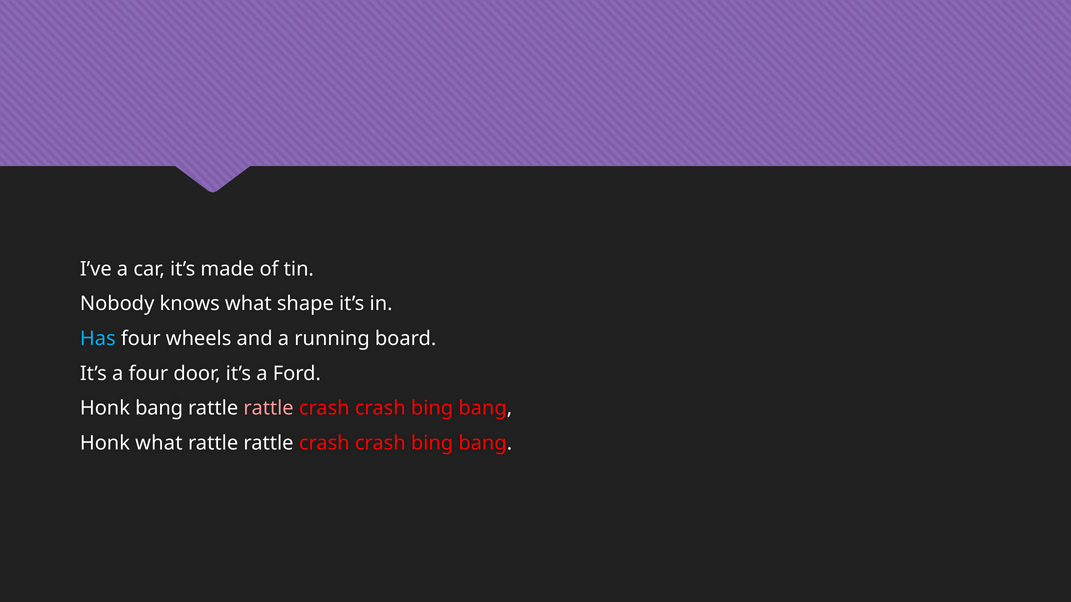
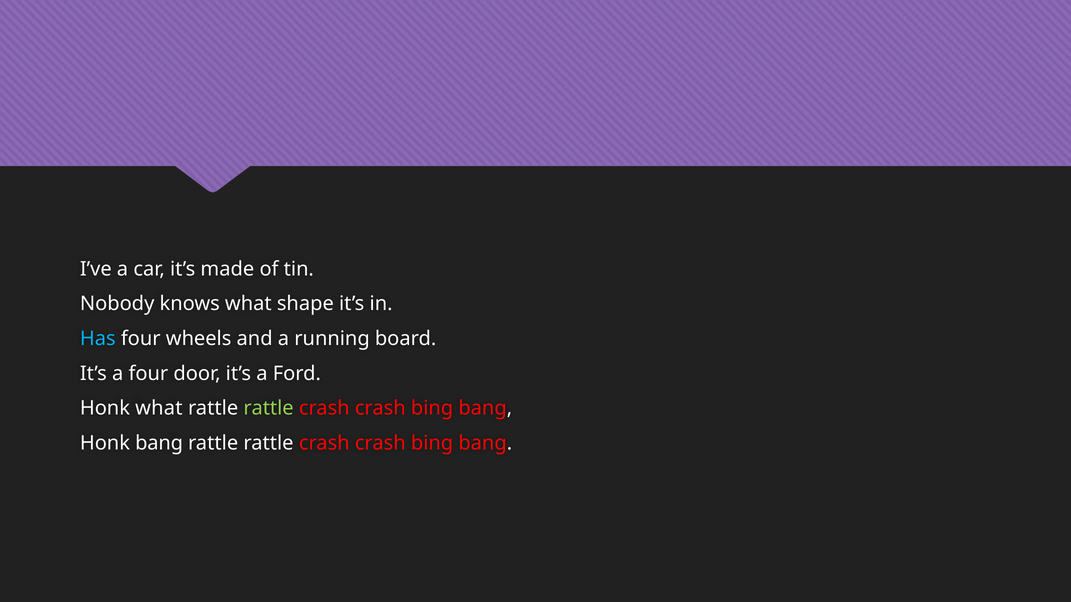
Honk bang: bang -> what (159, 409)
rattle colour: pink -> light green (268, 409)
Honk what: what -> bang (159, 443)
